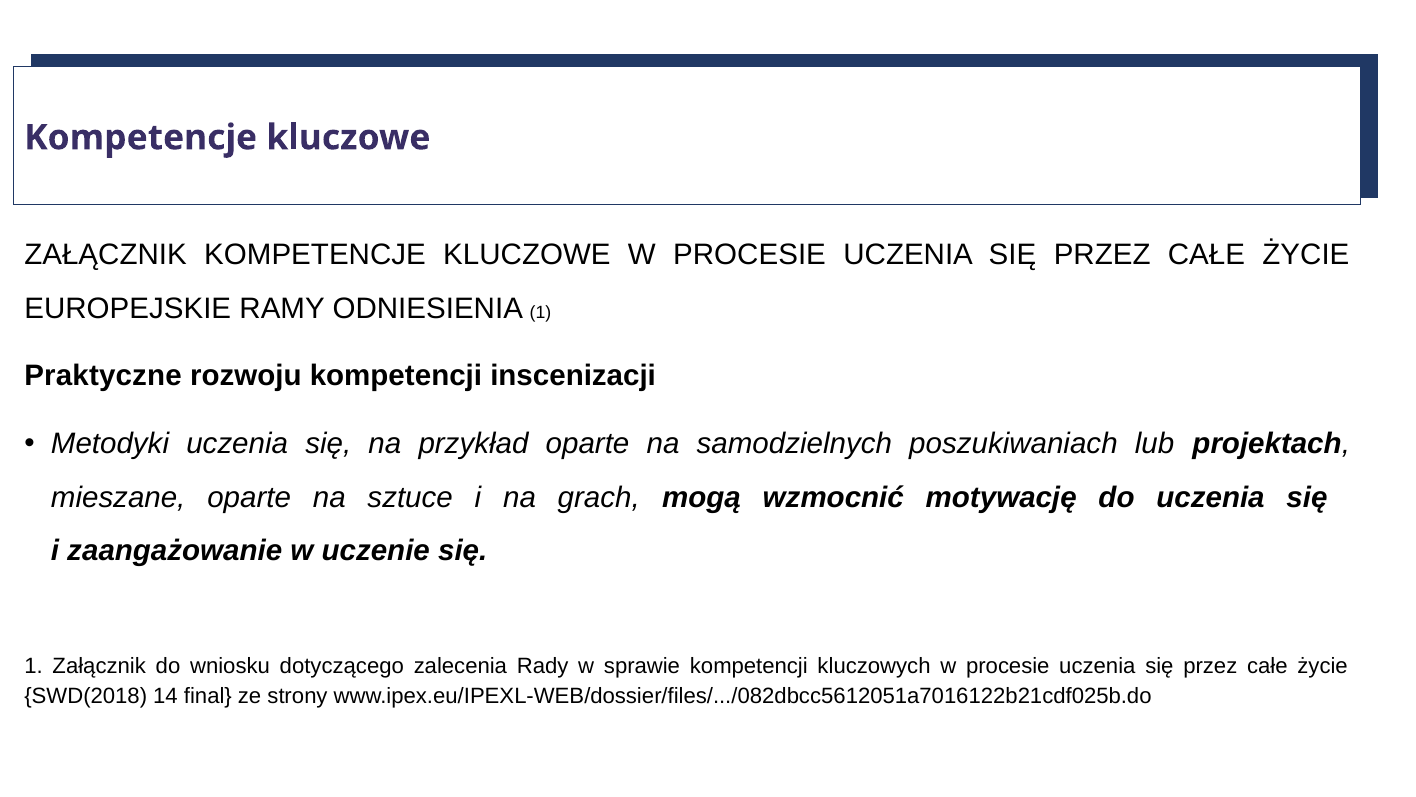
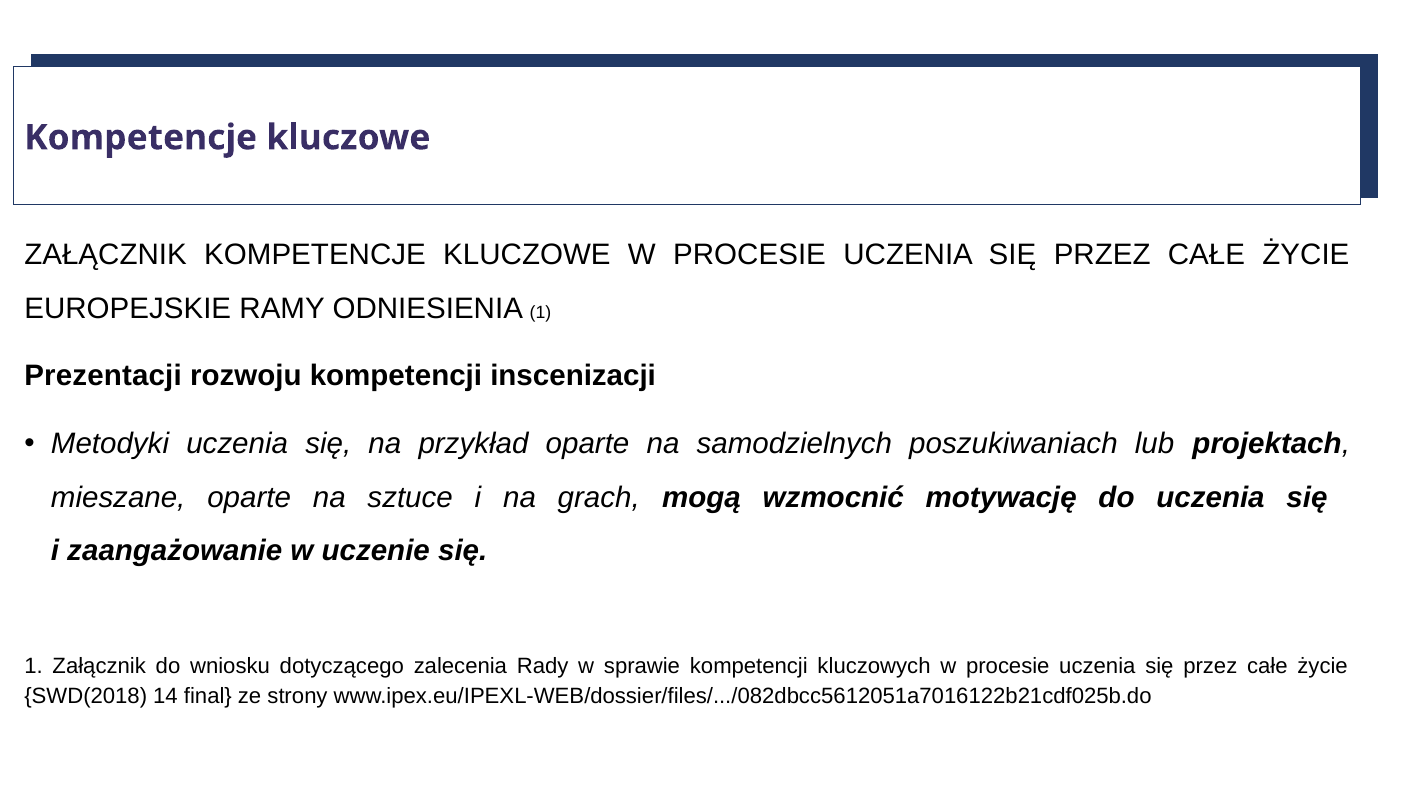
Praktyczne: Praktyczne -> Prezentacji (103, 376)
